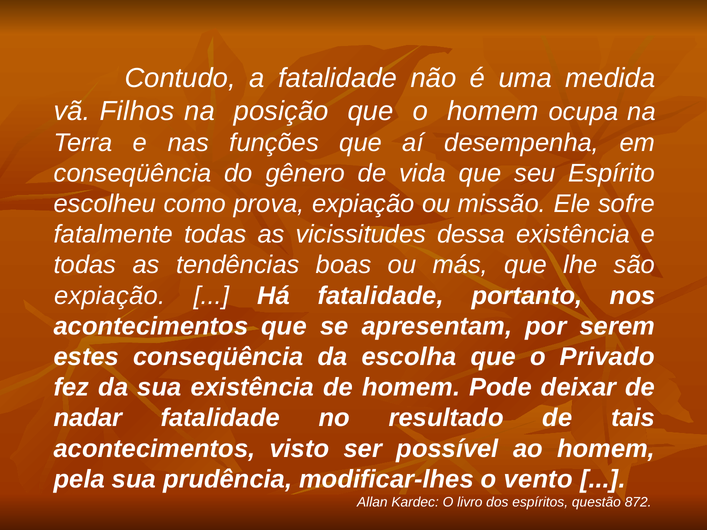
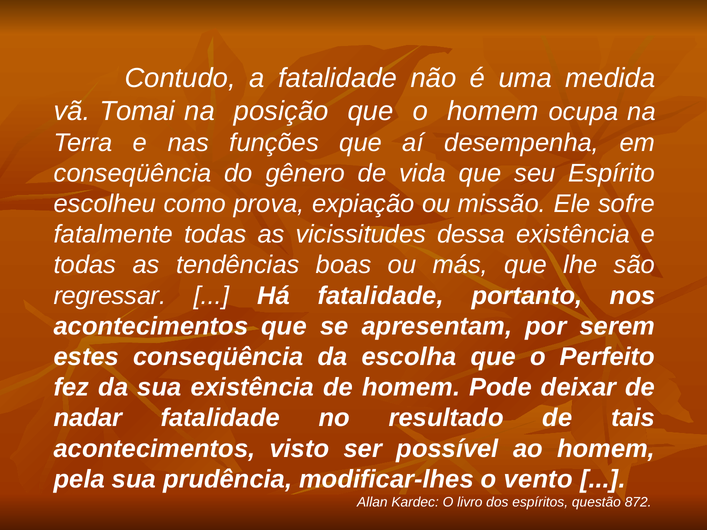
Filhos: Filhos -> Tomai (137, 111)
expiação: expiação -> regressar (110, 296)
Privado: Privado -> Perfeito (607, 357)
